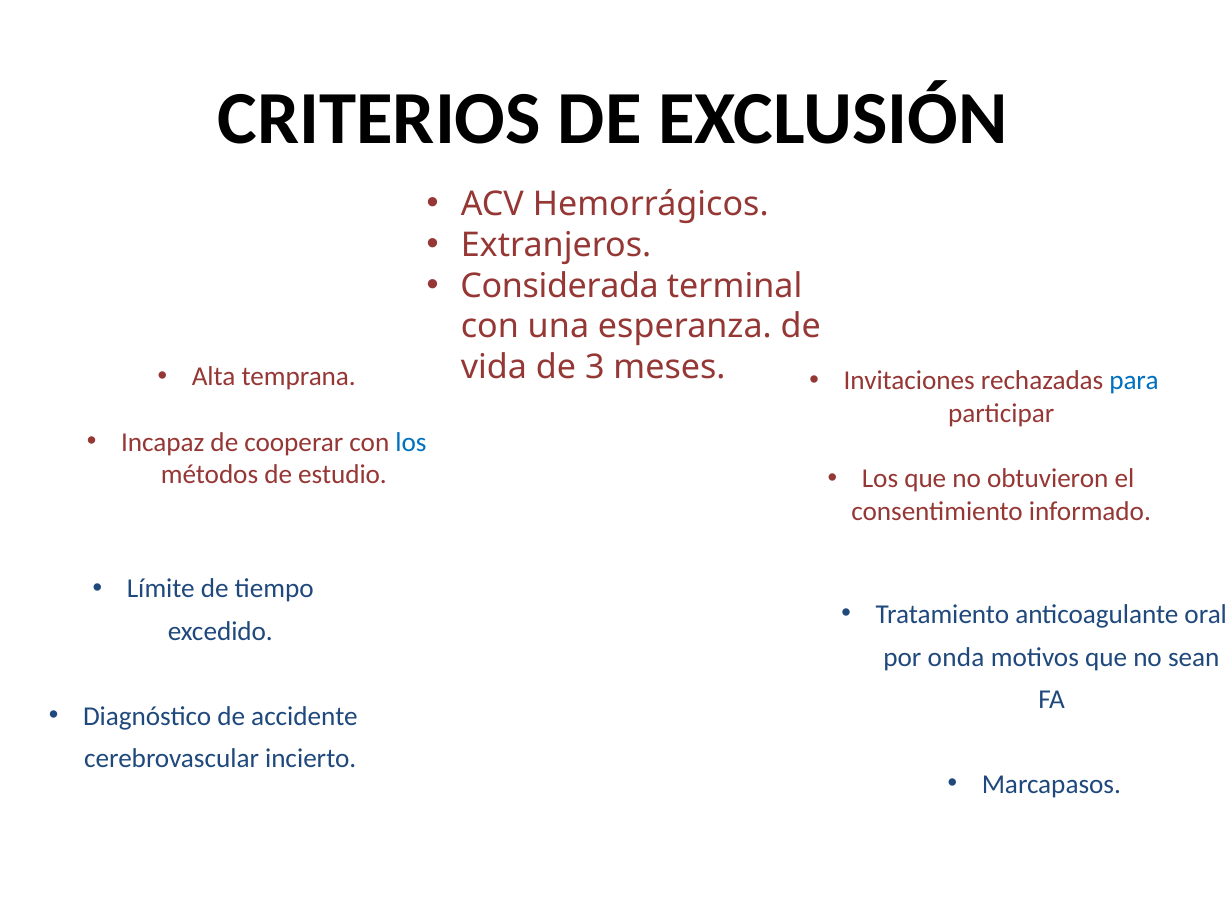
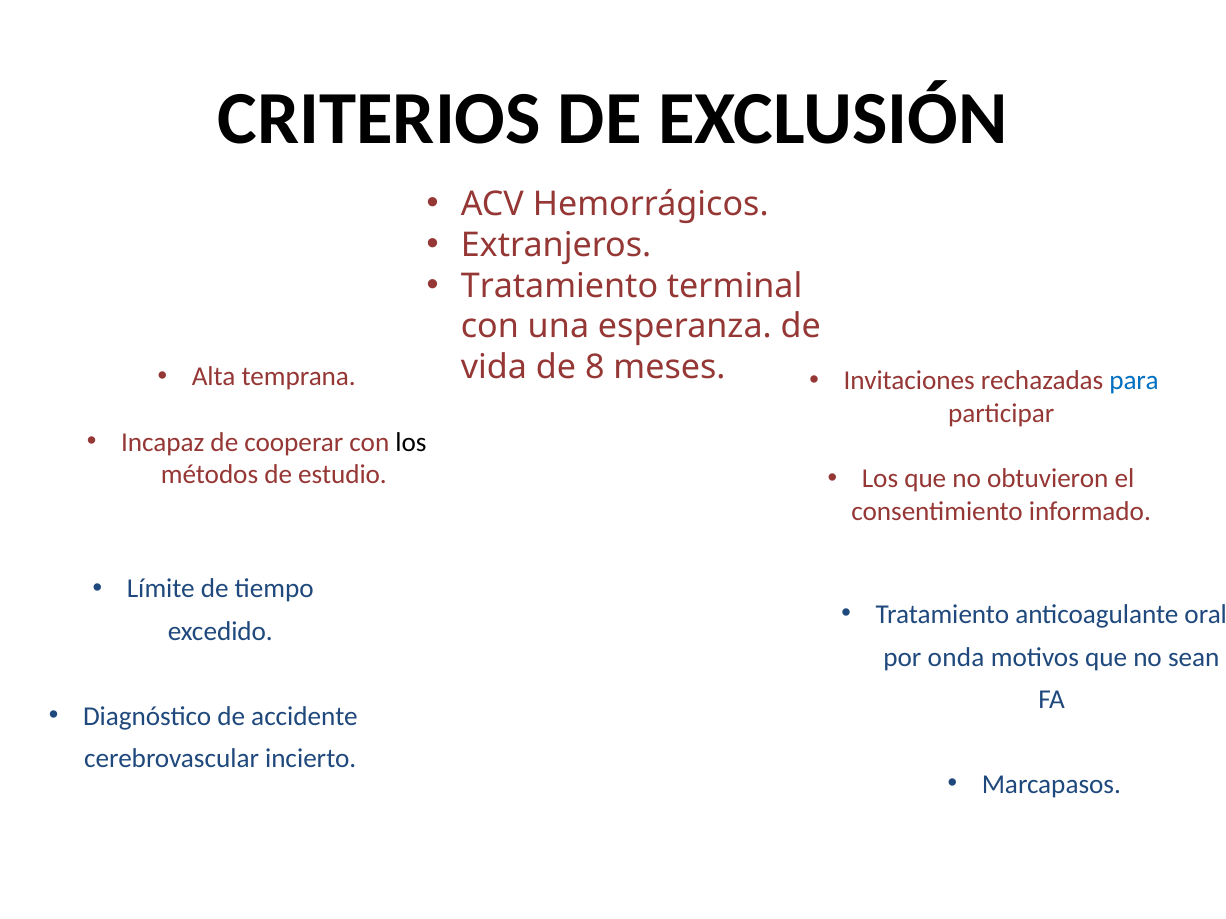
Considerada: Considerada -> Tratamiento (559, 286)
3: 3 -> 8 (595, 368)
los colour: blue -> black (411, 443)
